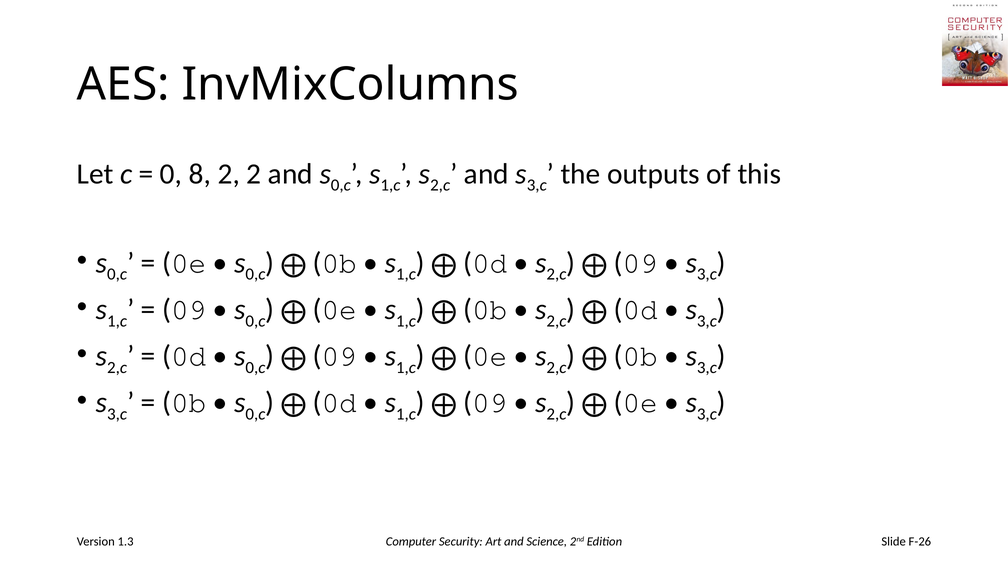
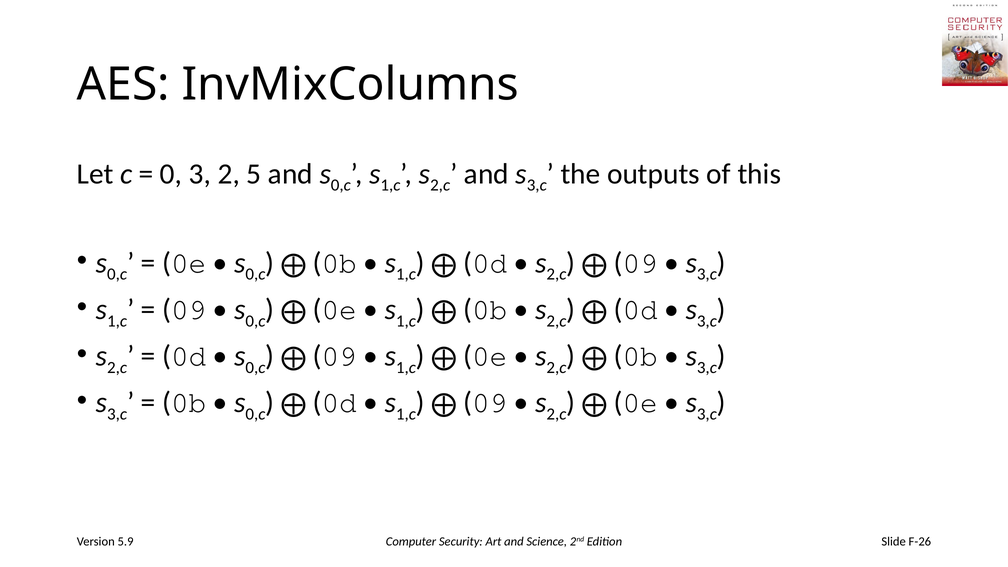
8: 8 -> 3 (200, 174)
2 2: 2 -> 5 (254, 174)
1.3: 1.3 -> 5.9 (126, 541)
